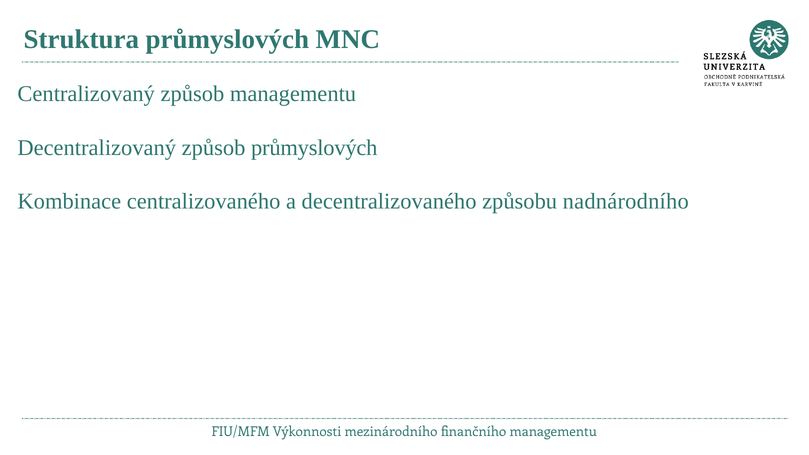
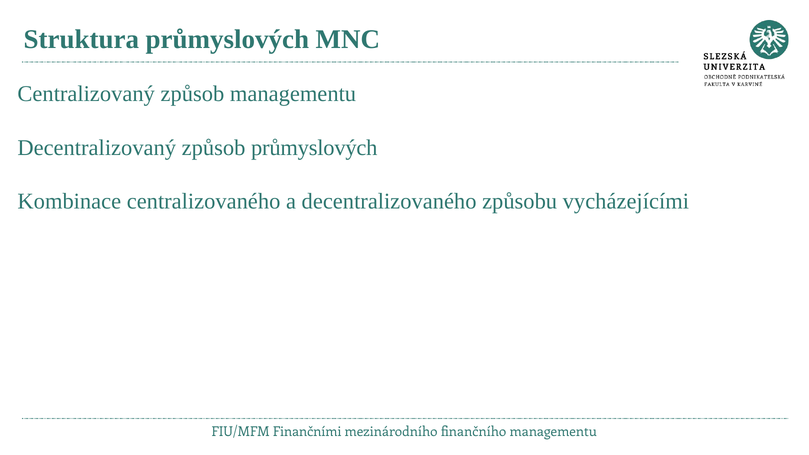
nadnárodního: nadnárodního -> vycházejícími (626, 202)
Výkonnosti: Výkonnosti -> Finančními (307, 432)
